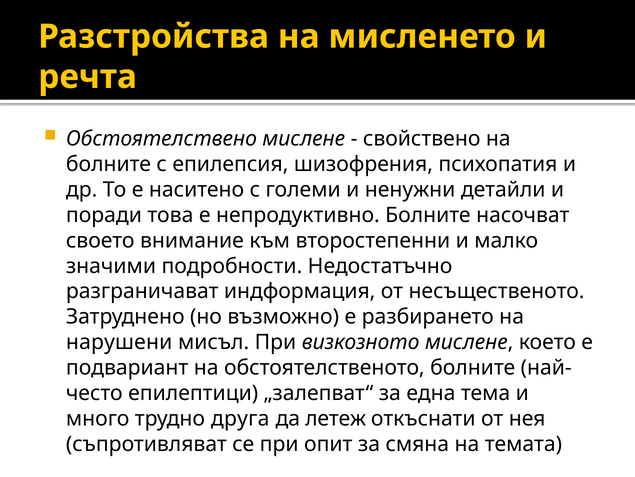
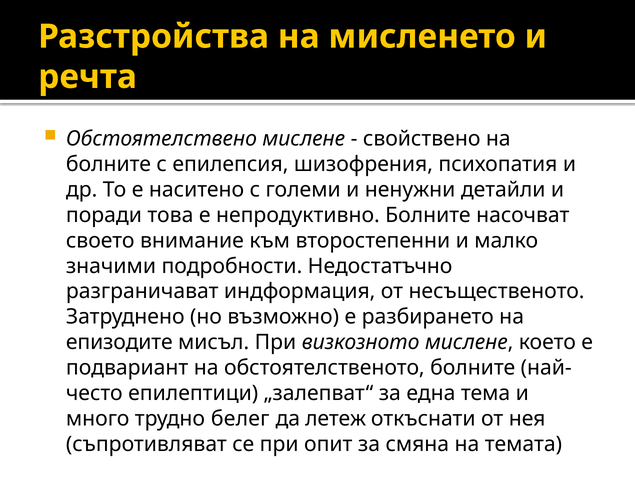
нарушени: нарушени -> епизодите (119, 342)
друга: друга -> белег (240, 418)
